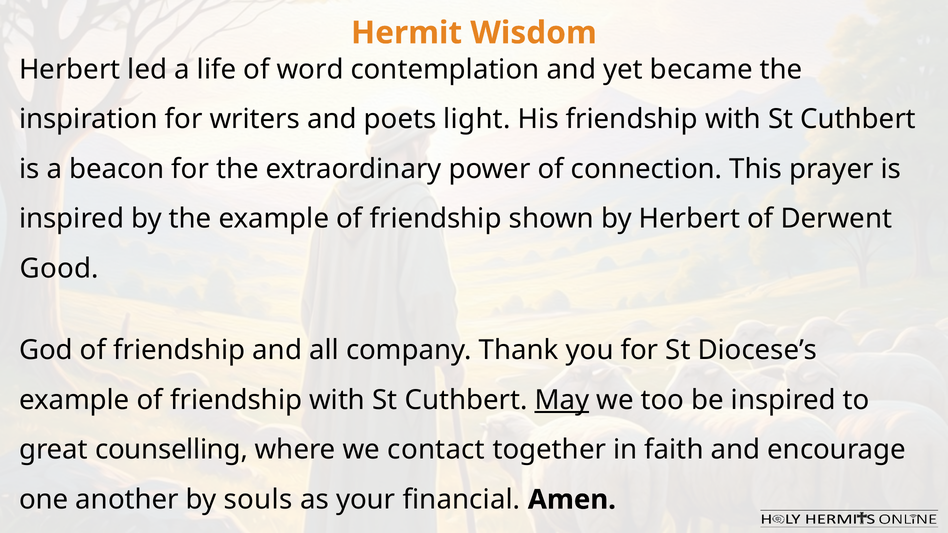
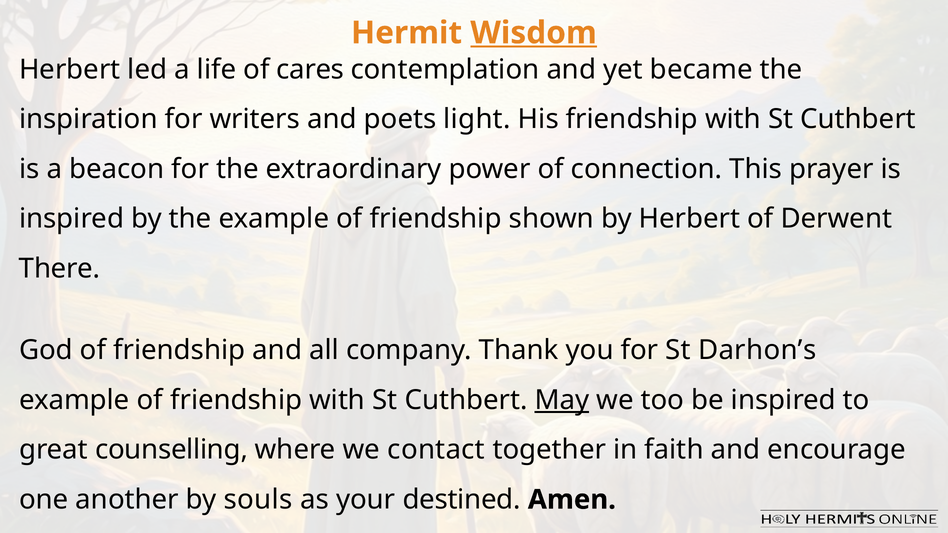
Wisdom underline: none -> present (534, 33)
word: word -> cares (310, 69)
Good: Good -> There (59, 269)
Diocese’s: Diocese’s -> Darhon’s (757, 350)
financial: financial -> destined (462, 500)
